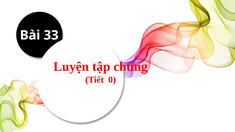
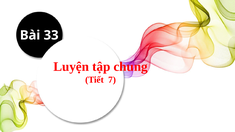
0: 0 -> 7 (112, 80)
